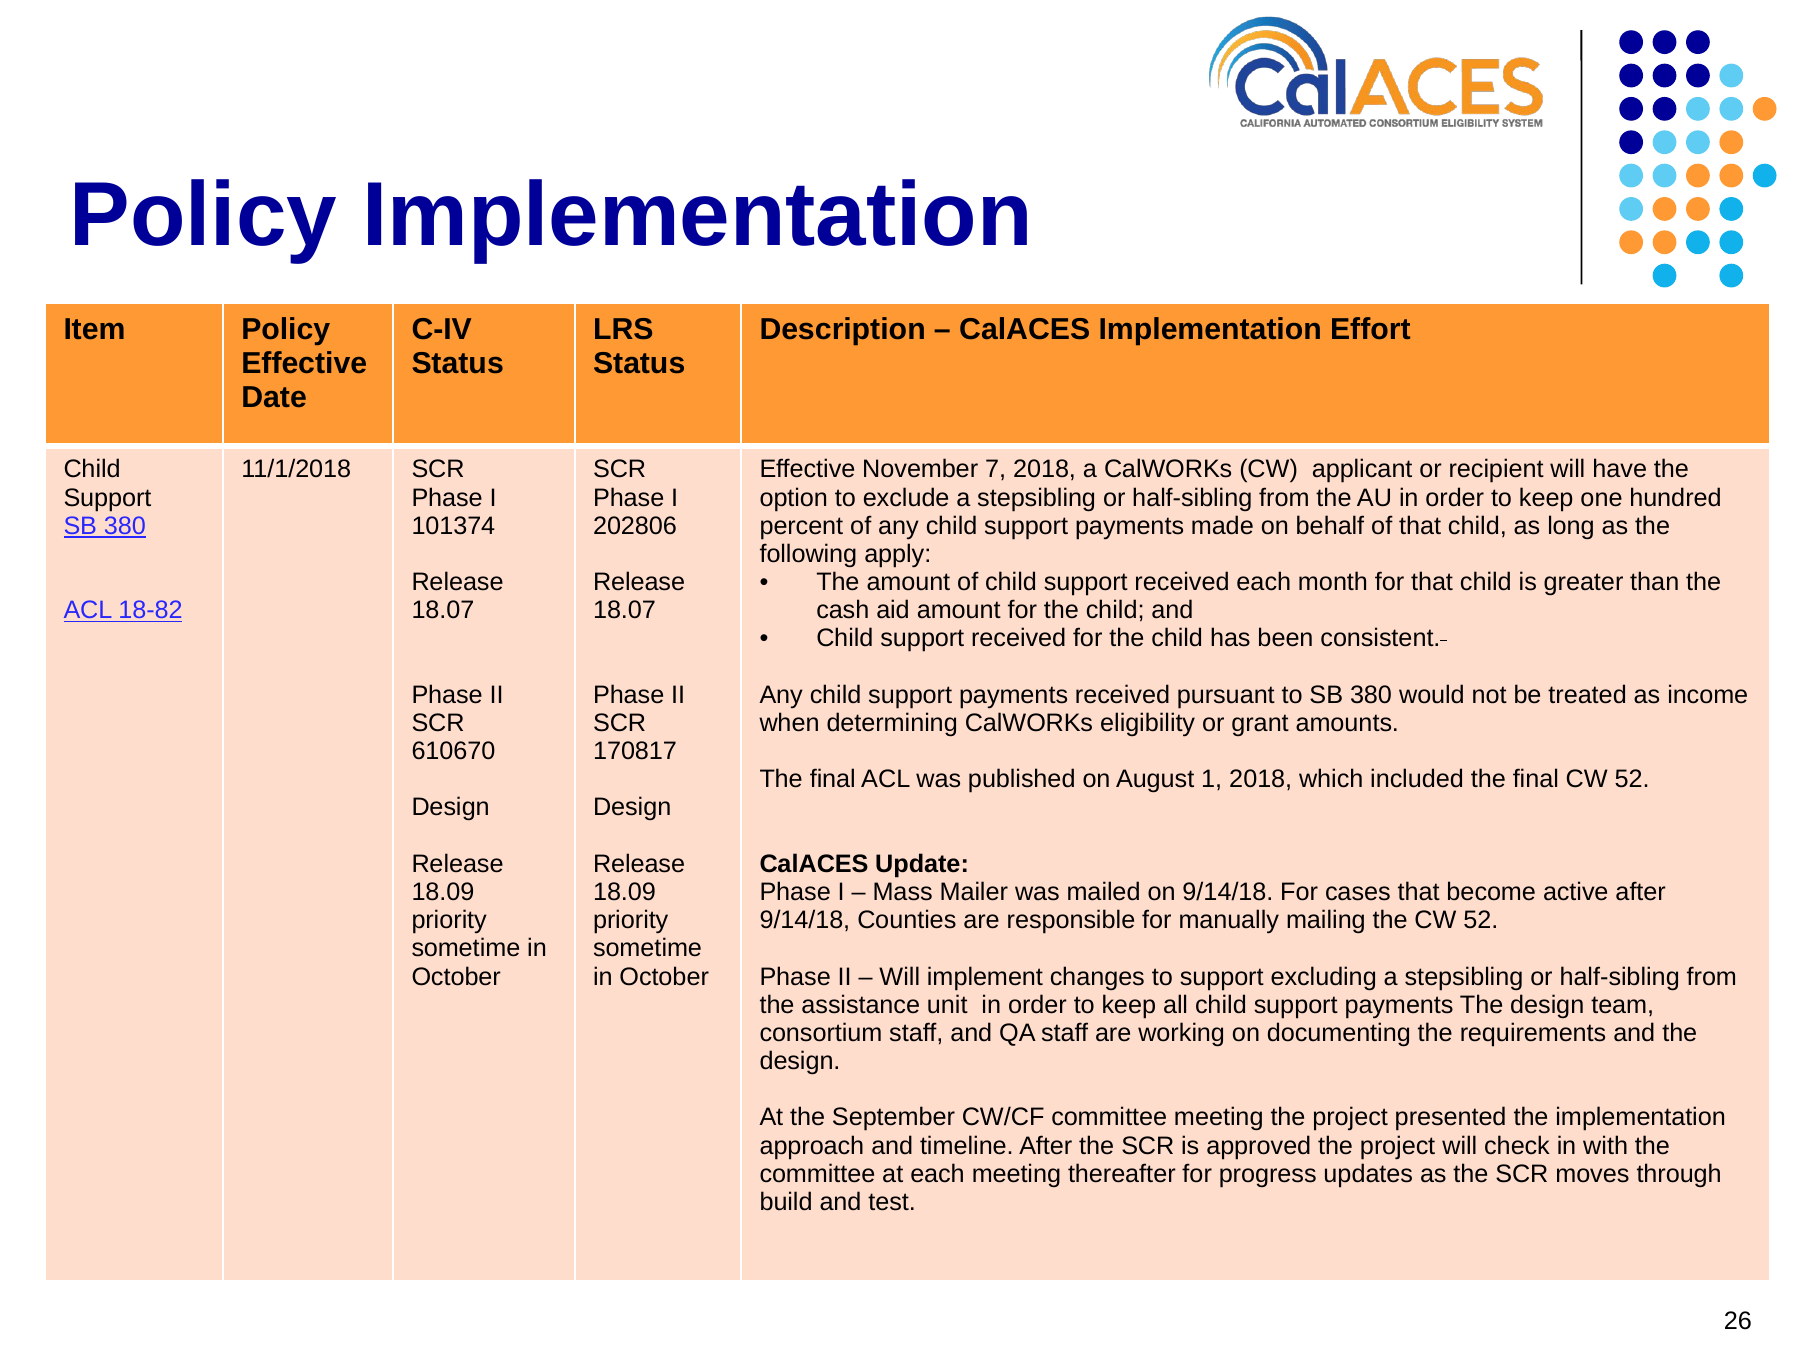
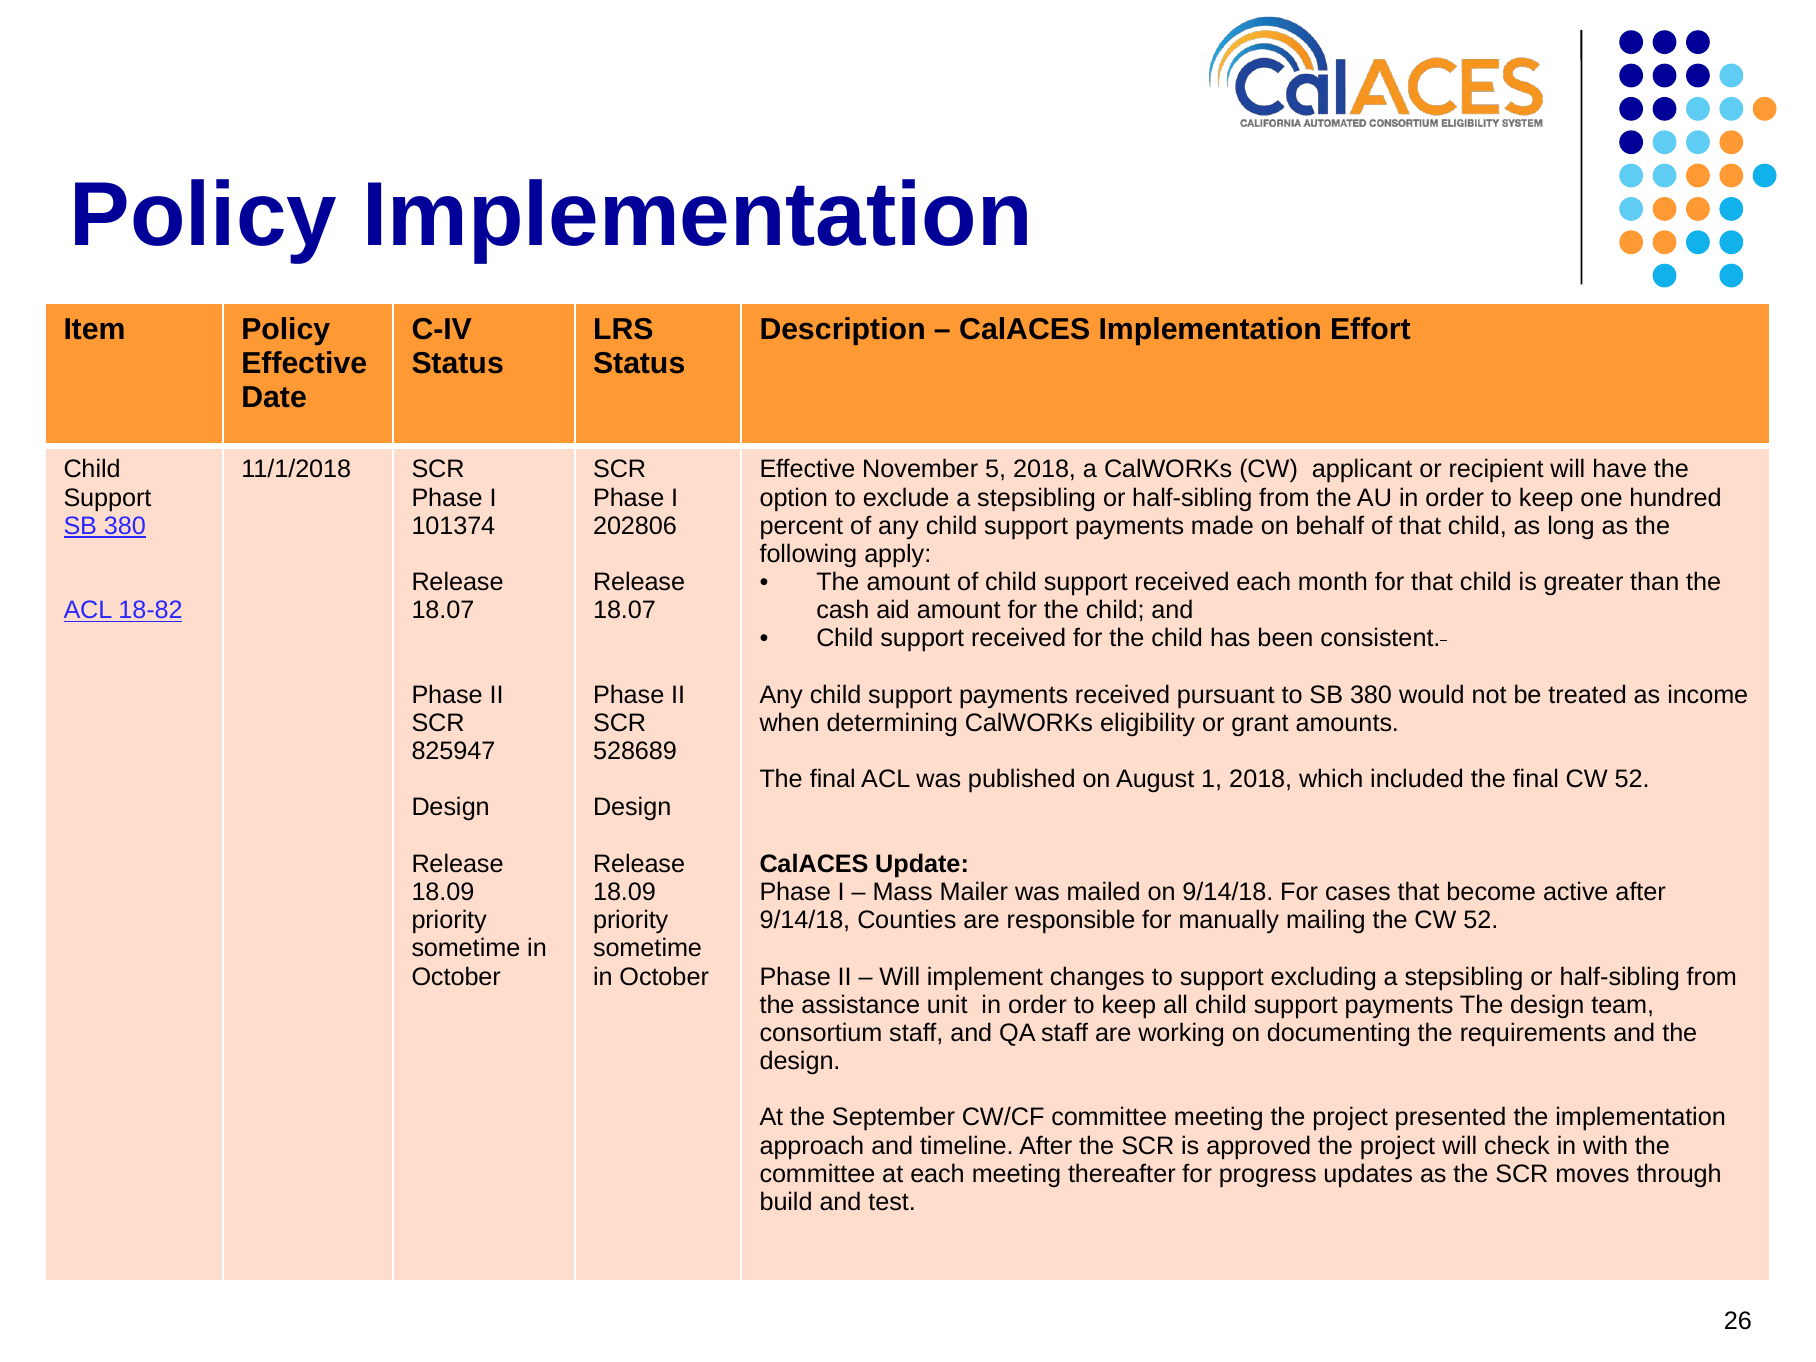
7: 7 -> 5 (996, 470)
610670: 610670 -> 825947 (453, 751)
170817: 170817 -> 528689 (635, 751)
